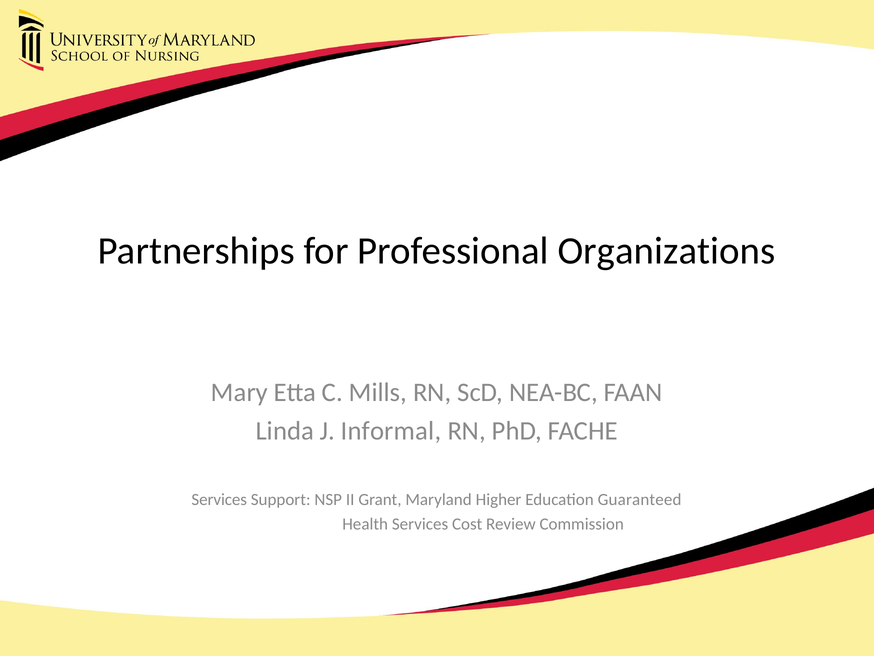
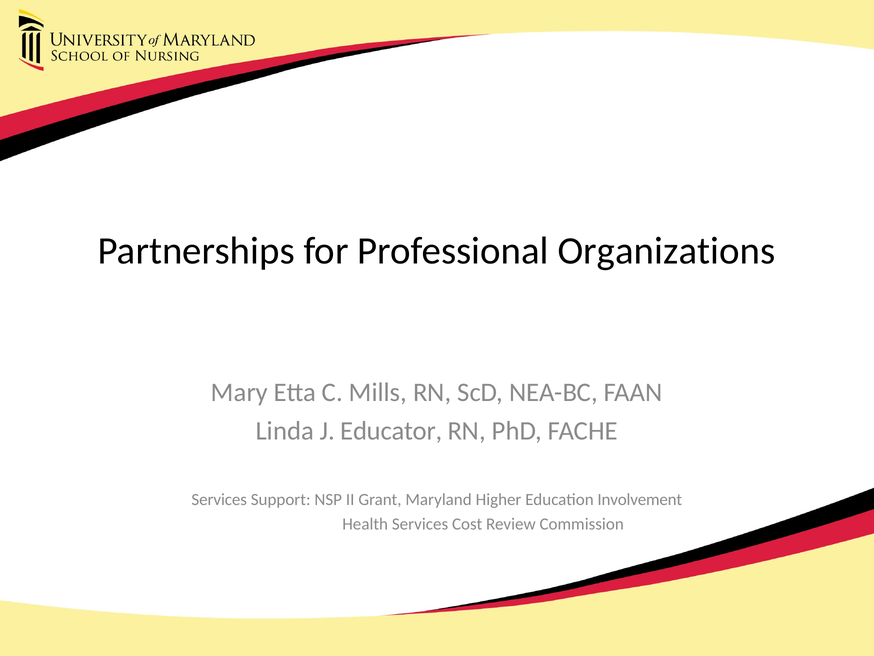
Informal: Informal -> Educator (391, 431)
Guaranteed: Guaranteed -> Involvement (640, 499)
